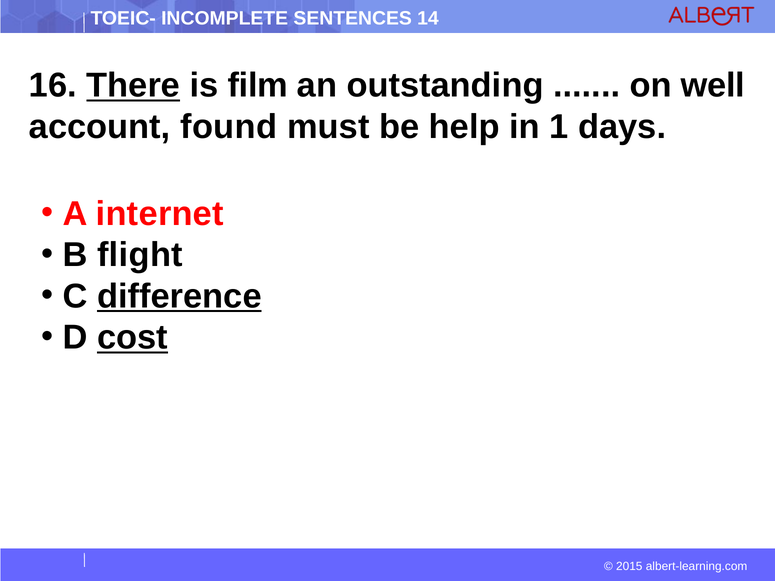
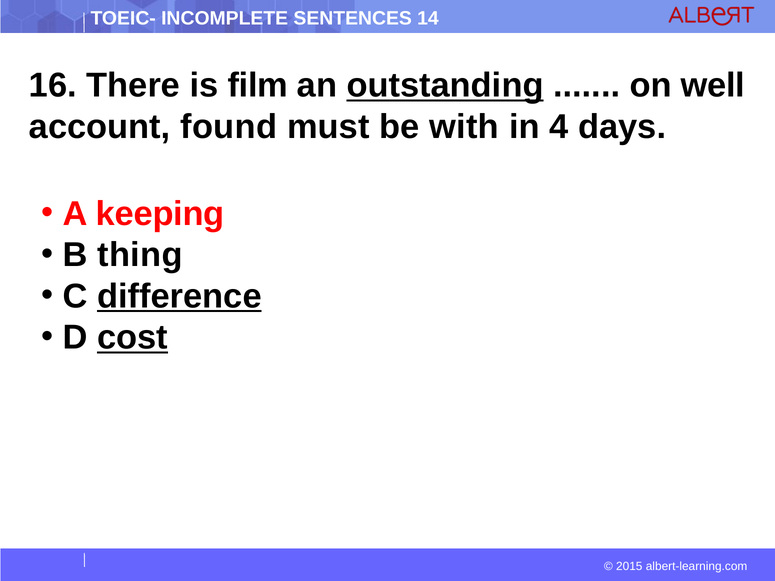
There underline: present -> none (133, 86)
outstanding underline: none -> present (445, 86)
help: help -> with (464, 127)
1: 1 -> 4 (559, 127)
internet: internet -> keeping (160, 214)
flight: flight -> thing (140, 255)
